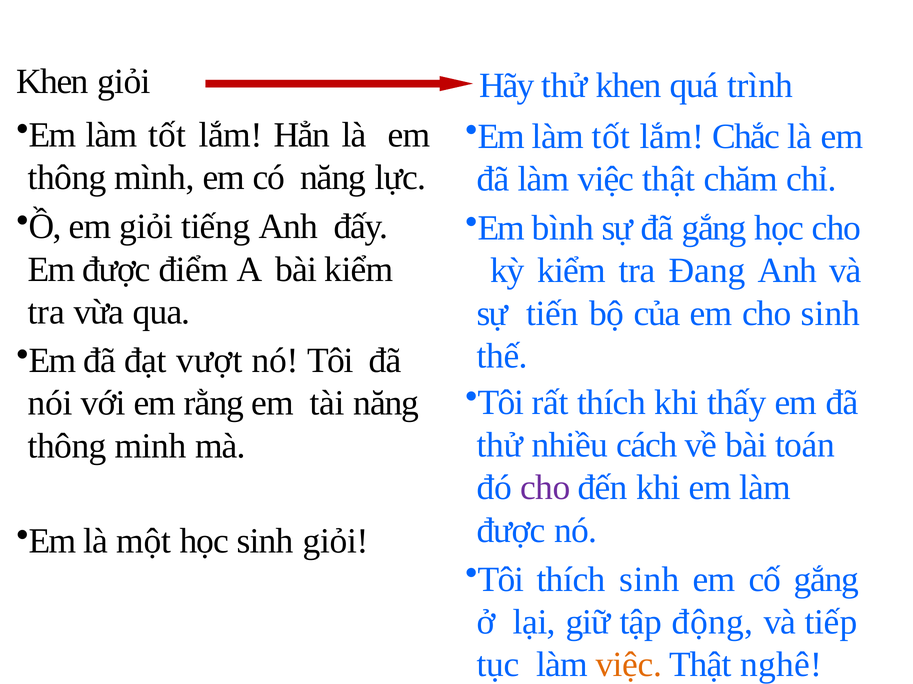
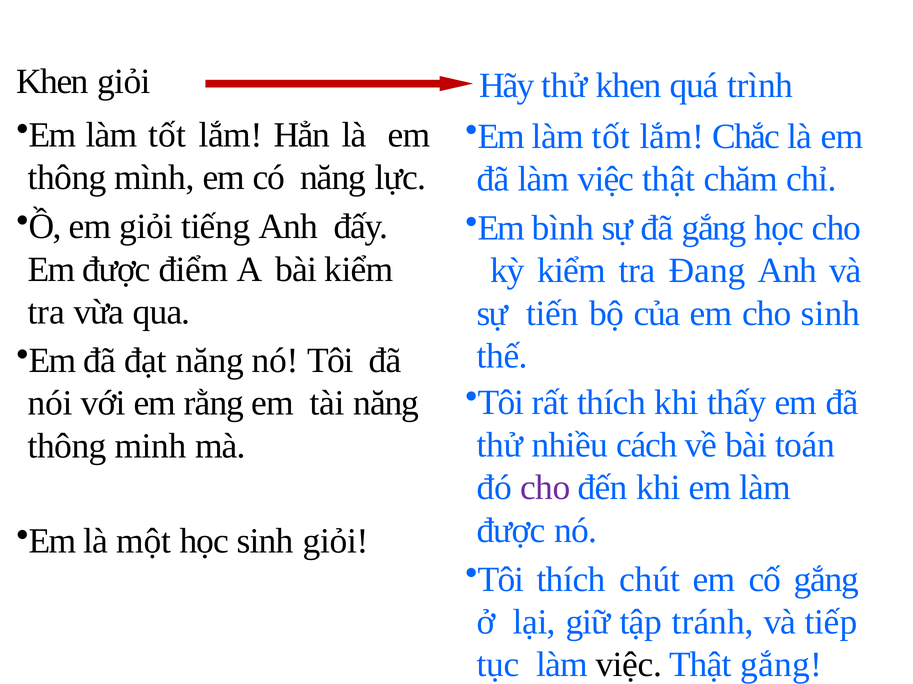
đạt vượt: vượt -> năng (210, 361)
thích sinh: sinh -> chút (650, 580)
động: động -> tránh (713, 623)
việc colour: orange -> black (629, 665)
Thật nghê: nghê -> gắng (781, 665)
